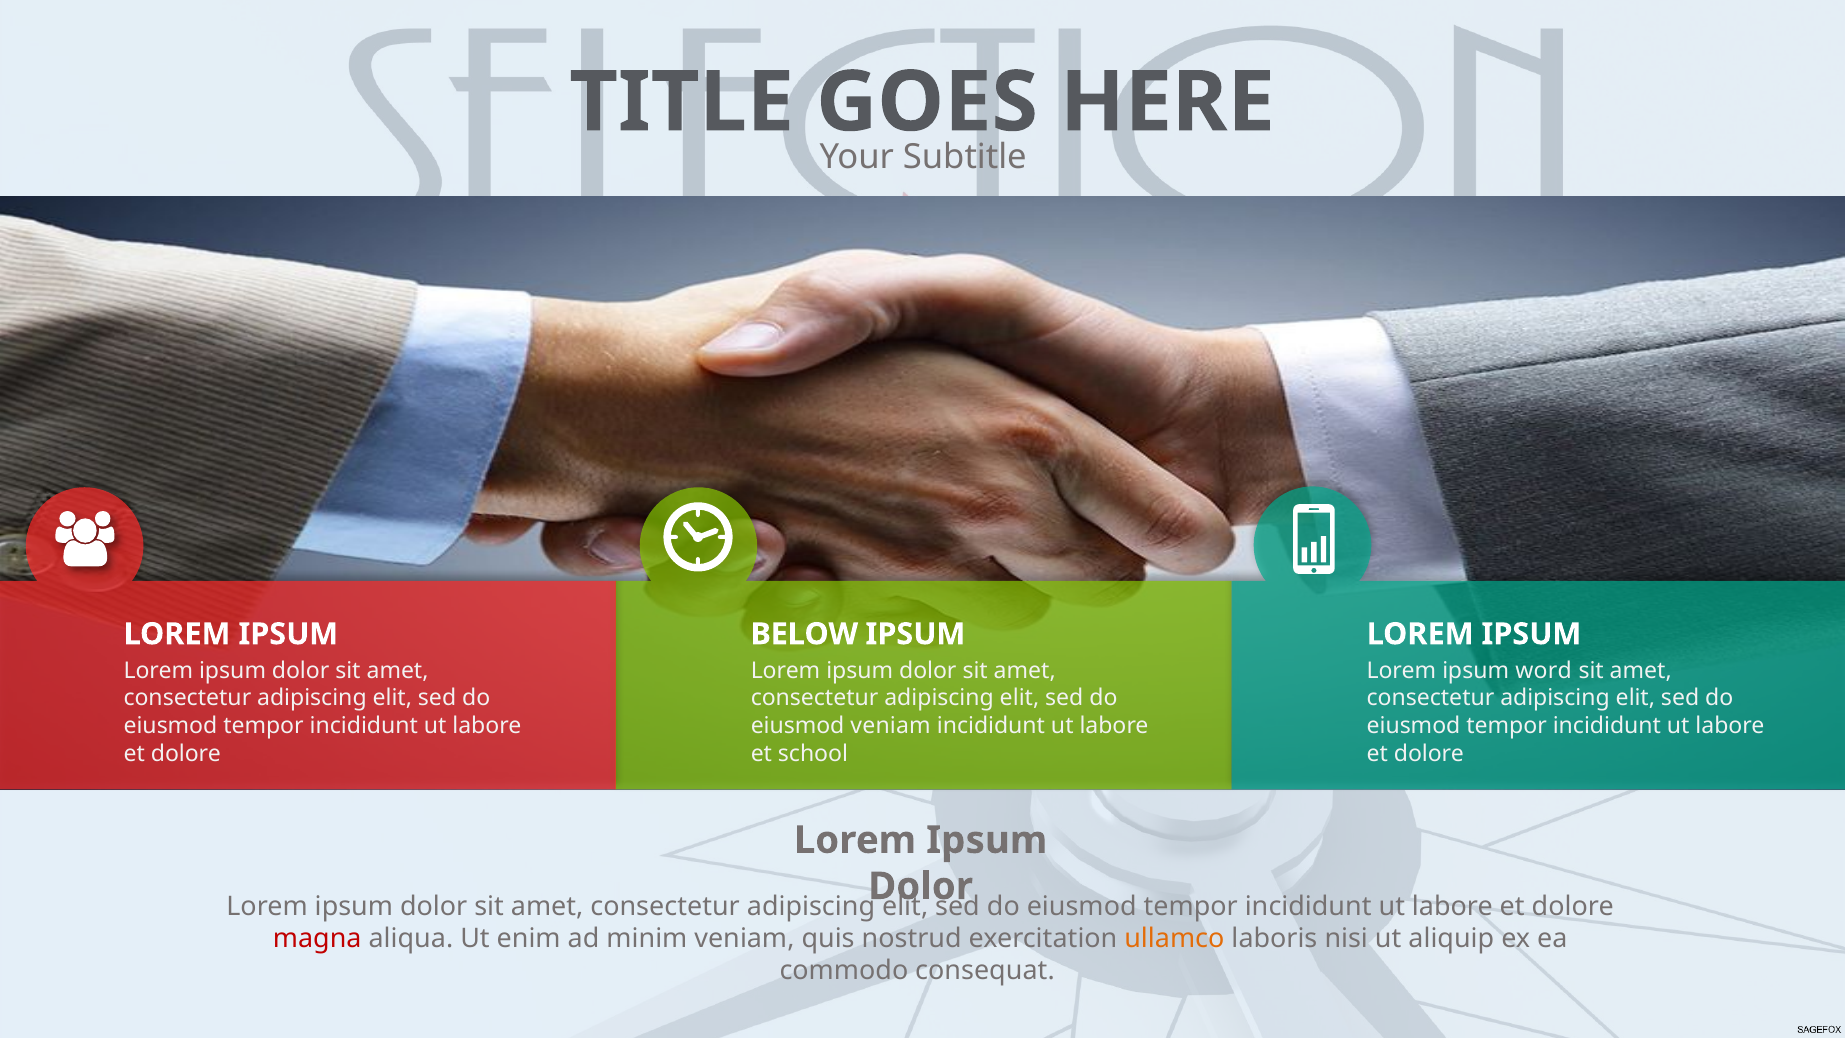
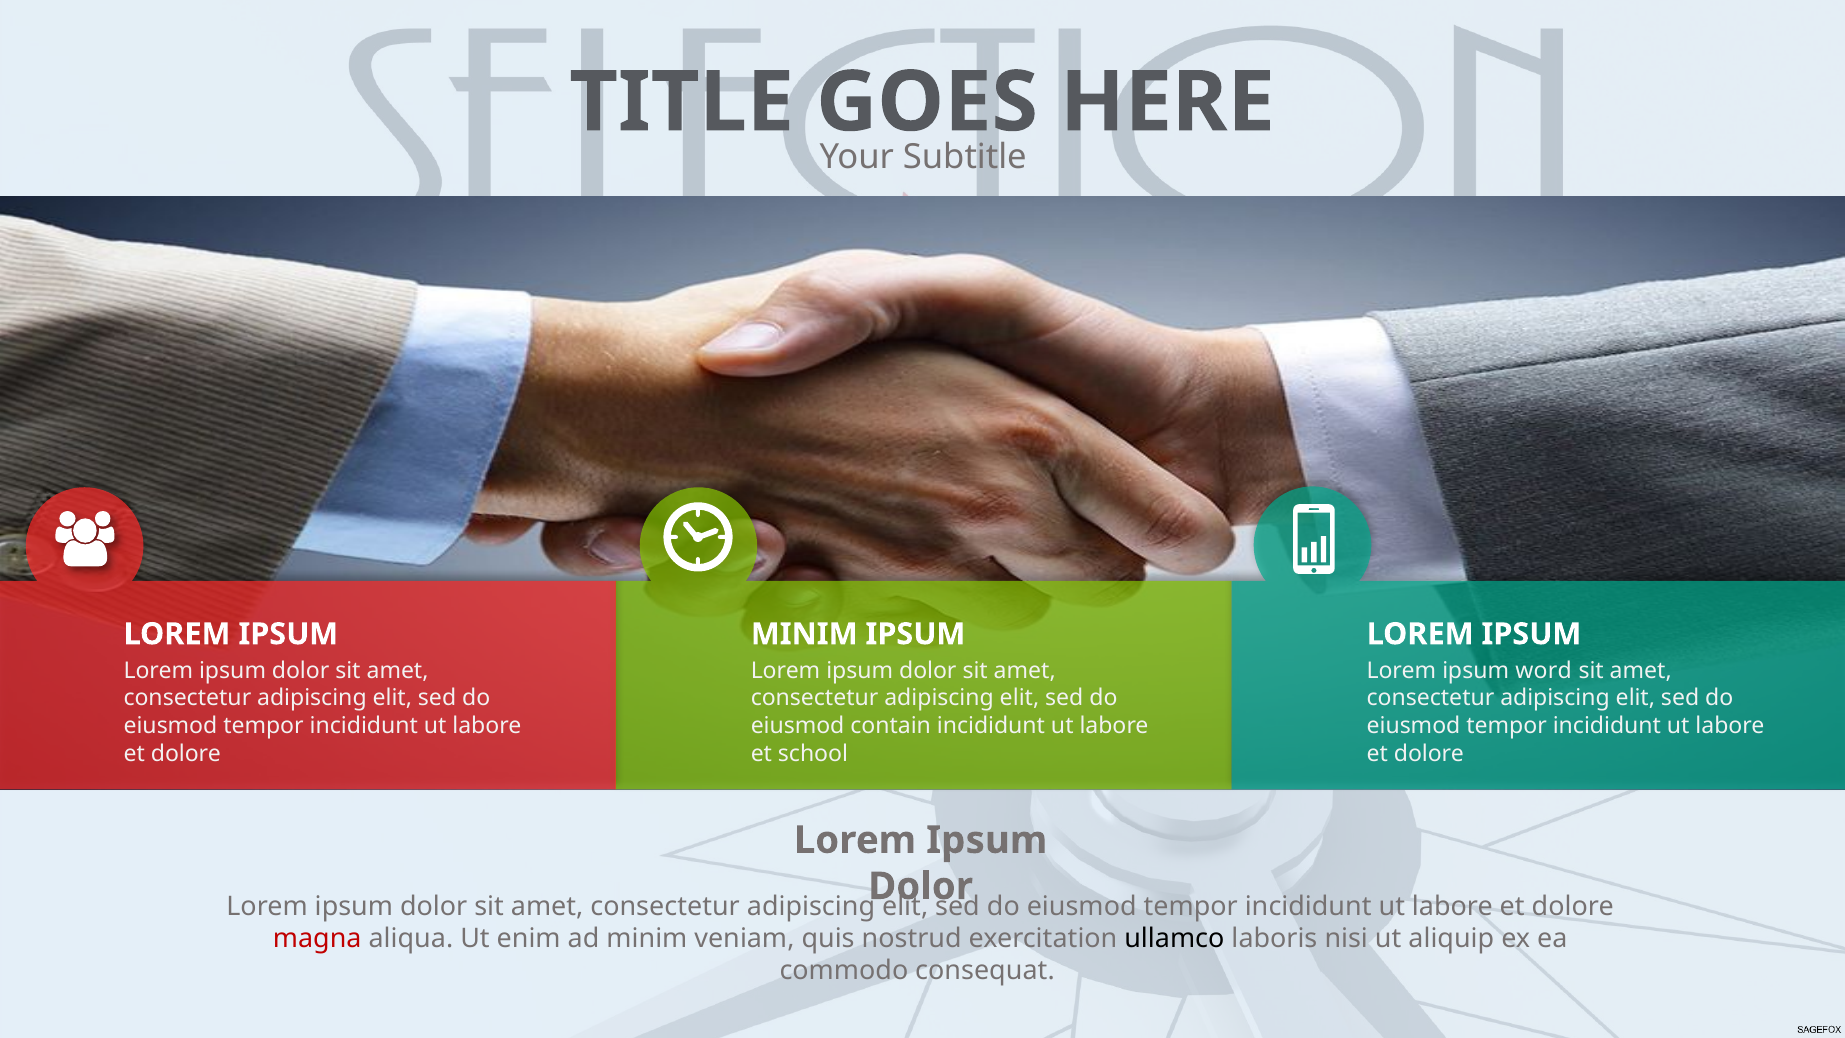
BELOW: BELOW -> MINIM (804, 634)
eiusmod veniam: veniam -> contain (891, 726)
ullamco colour: orange -> black (1174, 938)
